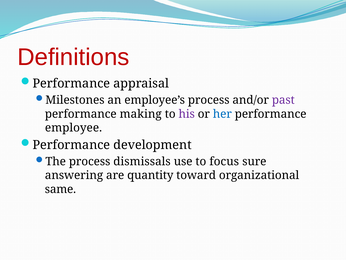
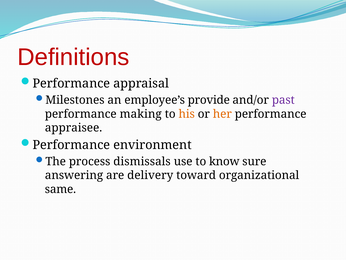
employee’s process: process -> provide (209, 100)
his colour: purple -> orange (187, 114)
her colour: blue -> orange (222, 114)
employee: employee -> appraisee (74, 128)
development: development -> environment (153, 145)
focus: focus -> know (224, 161)
quantity: quantity -> delivery (150, 175)
